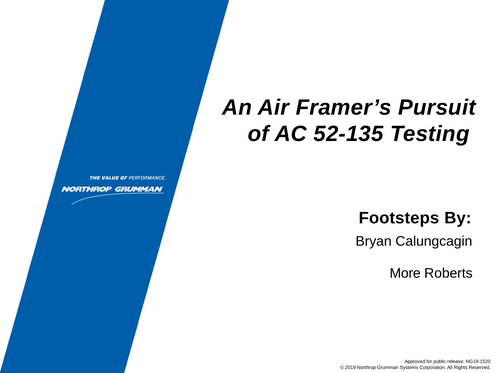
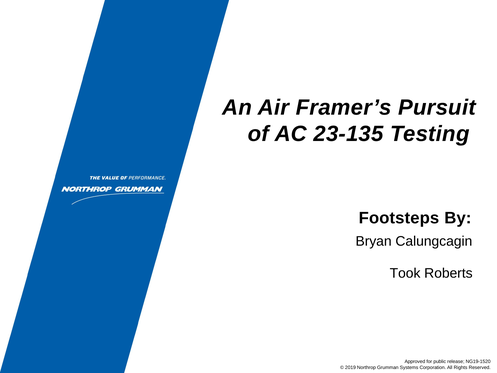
52-135: 52-135 -> 23-135 (348, 134)
More: More -> Took (405, 273)
